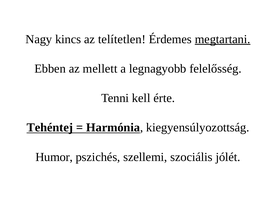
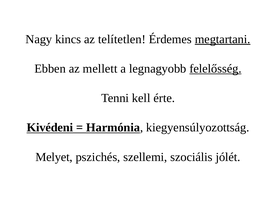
felelősség underline: none -> present (215, 69)
Tehéntej: Tehéntej -> Kivédeni (50, 128)
Humor: Humor -> Melyet (54, 157)
